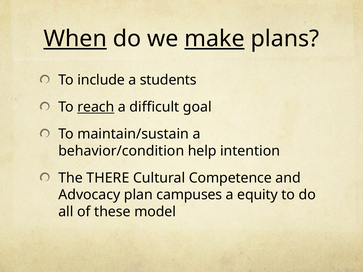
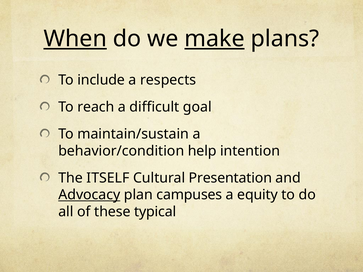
students: students -> respects (168, 80)
reach underline: present -> none (96, 107)
THERE: THERE -> ITSELF (108, 178)
Competence: Competence -> Presentation (230, 178)
Advocacy underline: none -> present (89, 195)
model: model -> typical (155, 212)
